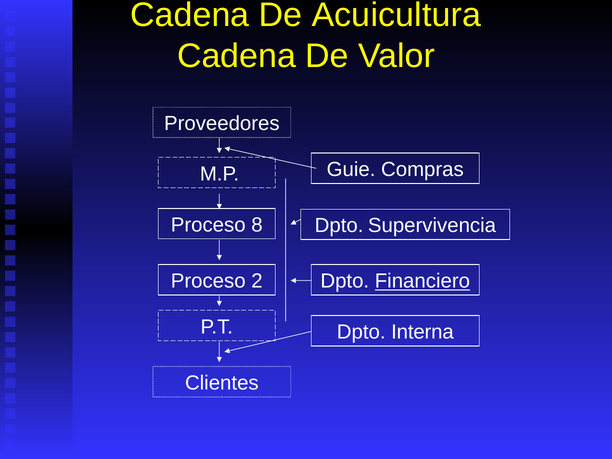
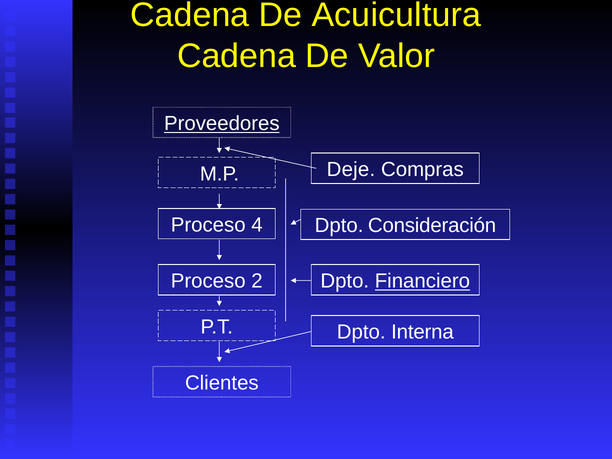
Proveedores underline: none -> present (222, 124)
Guie: Guie -> Deje (351, 170)
8: 8 -> 4 (257, 225)
Supervivencia: Supervivencia -> Consideración (432, 226)
